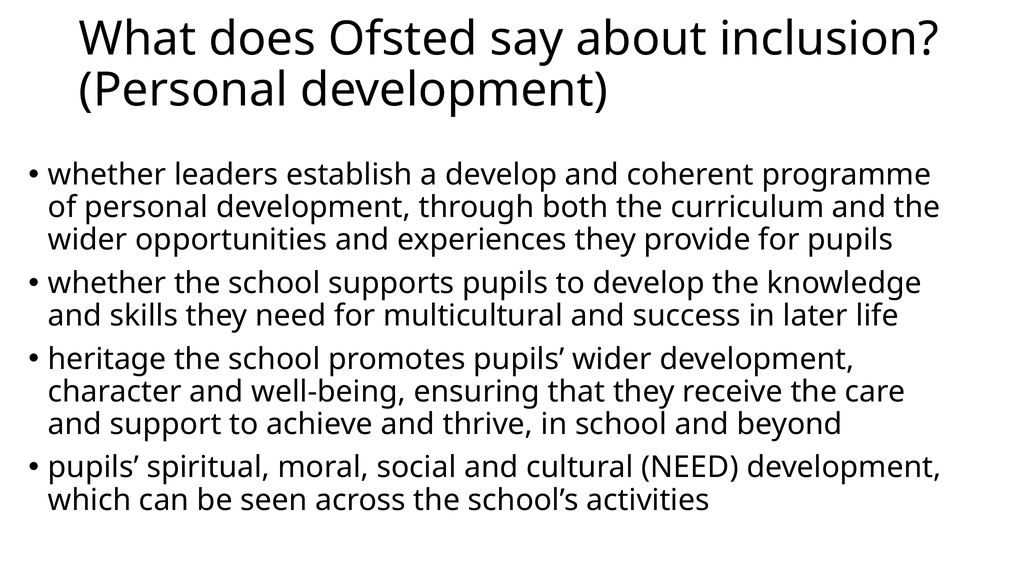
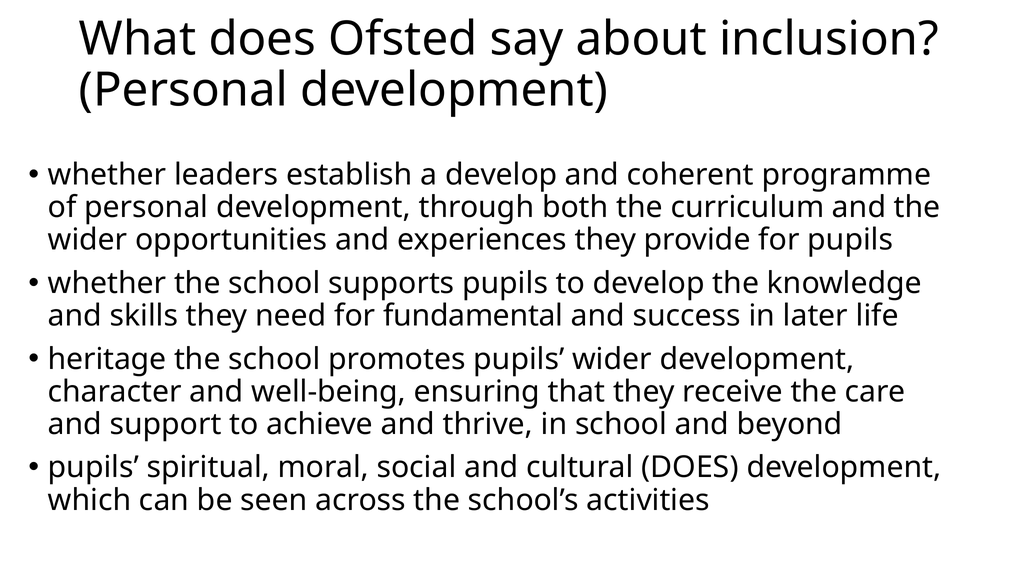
multicultural: multicultural -> fundamental (473, 316)
cultural NEED: NEED -> DOES (690, 468)
